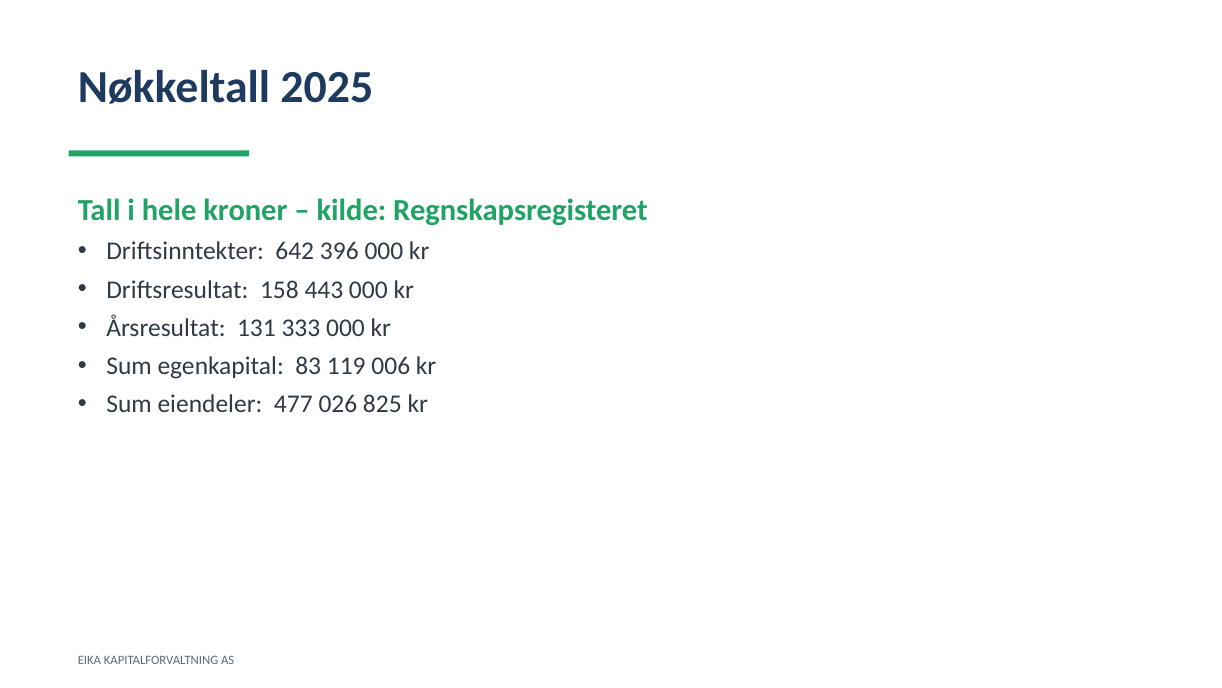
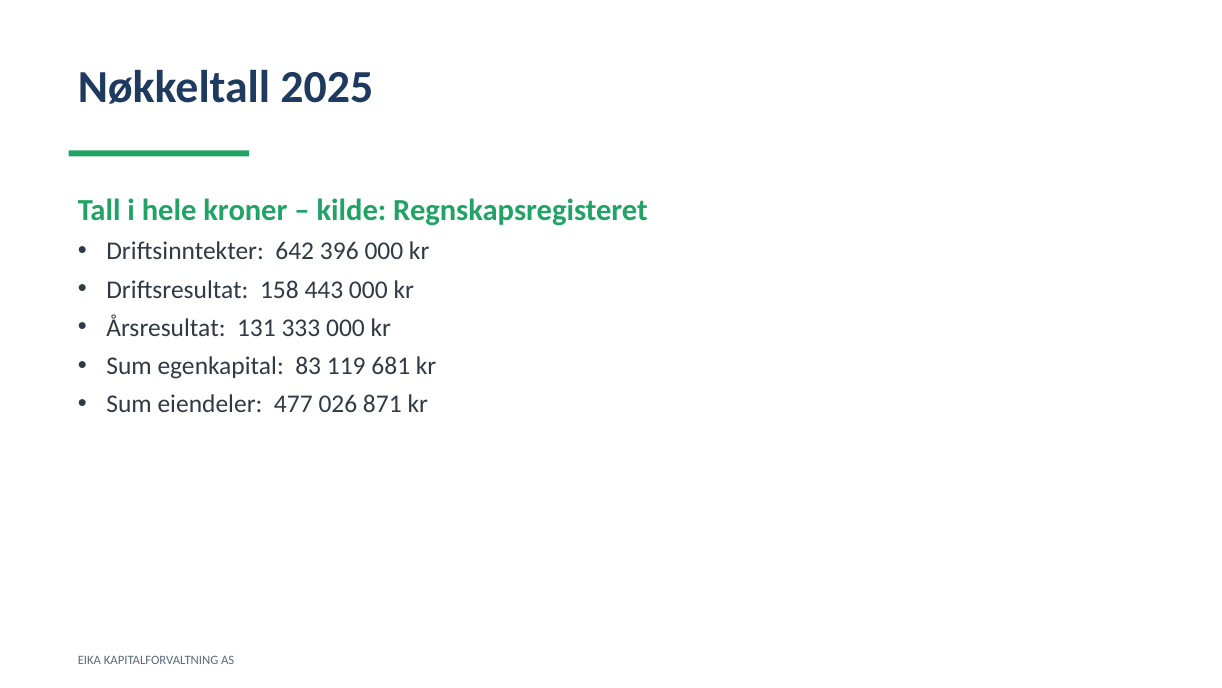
006: 006 -> 681 (391, 366)
825: 825 -> 871 (382, 404)
